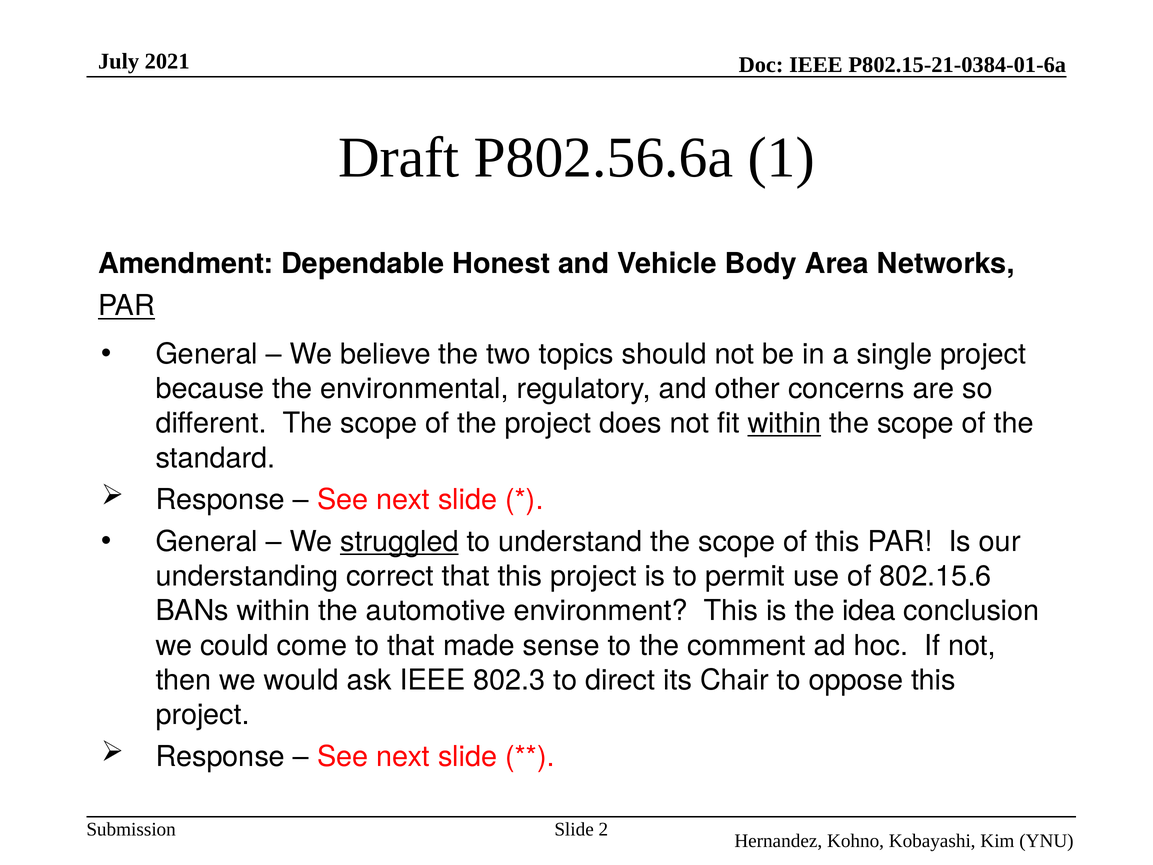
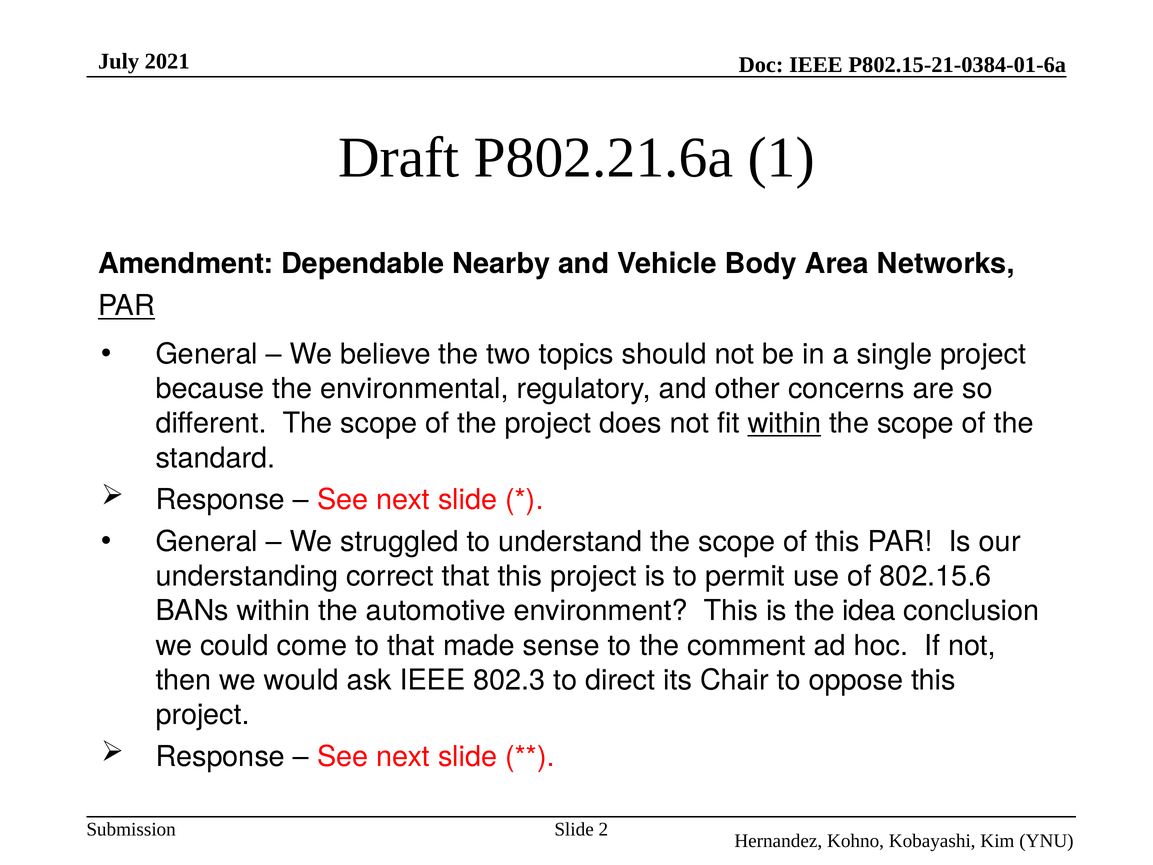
P802.56.6a: P802.56.6a -> P802.21.6a (603, 158)
Honest: Honest -> Nearby (501, 264)
struggled underline: present -> none (399, 542)
